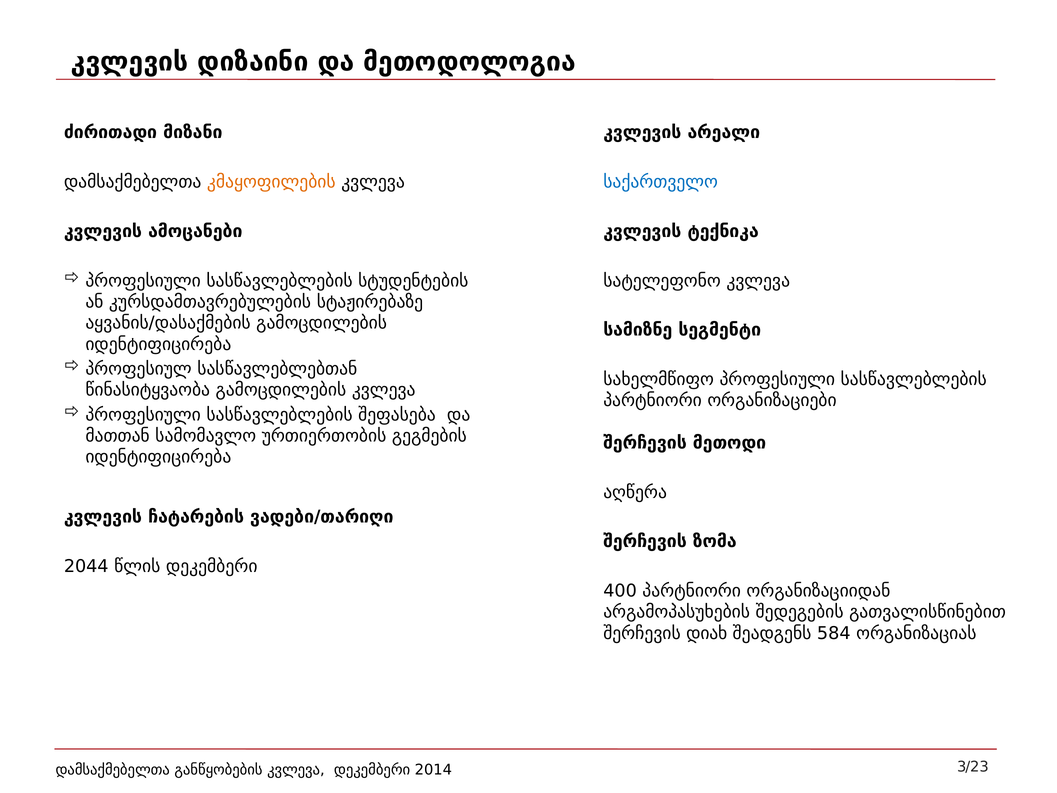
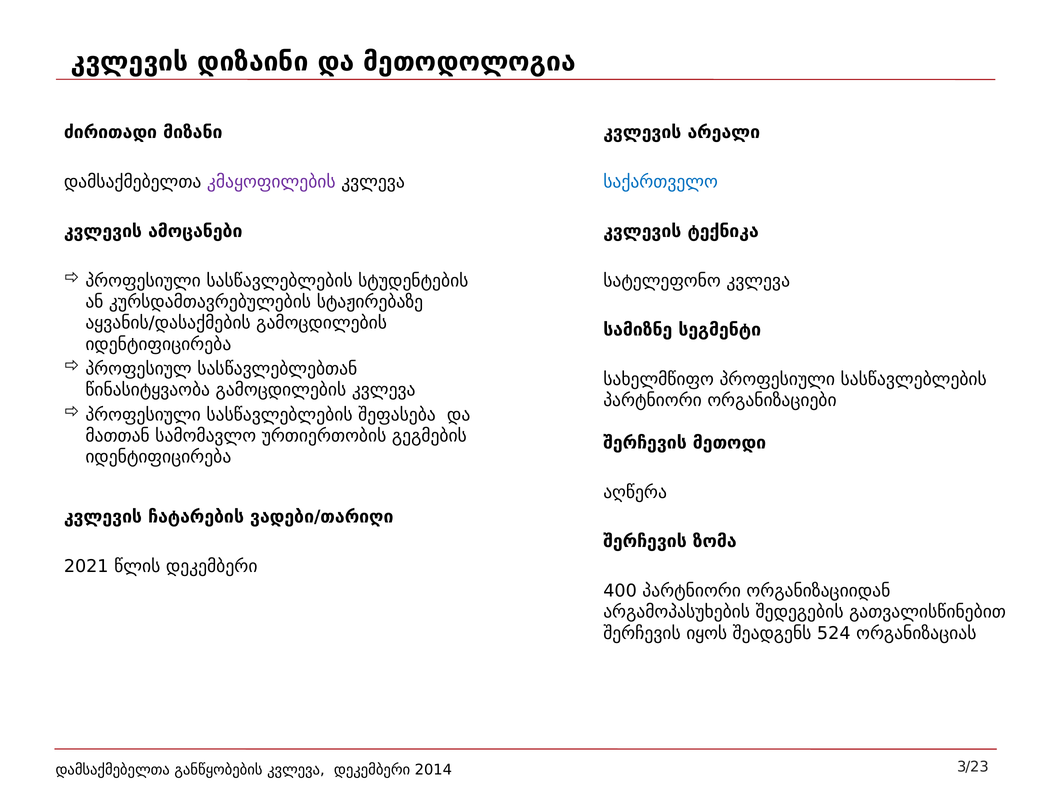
კმაყოფილების colour: orange -> purple (271, 182)
2044: 2044 -> 2021 (86, 566)
დიახ: დიახ -> იყოს (707, 633)
584: 584 -> 524 (834, 633)
